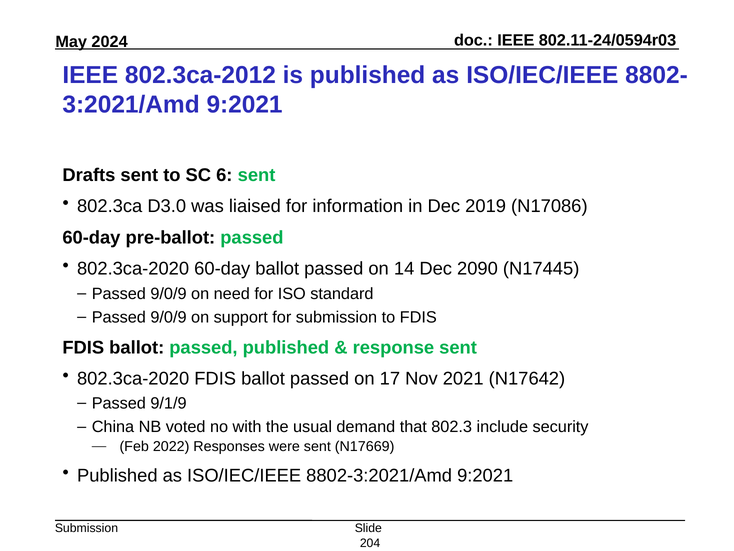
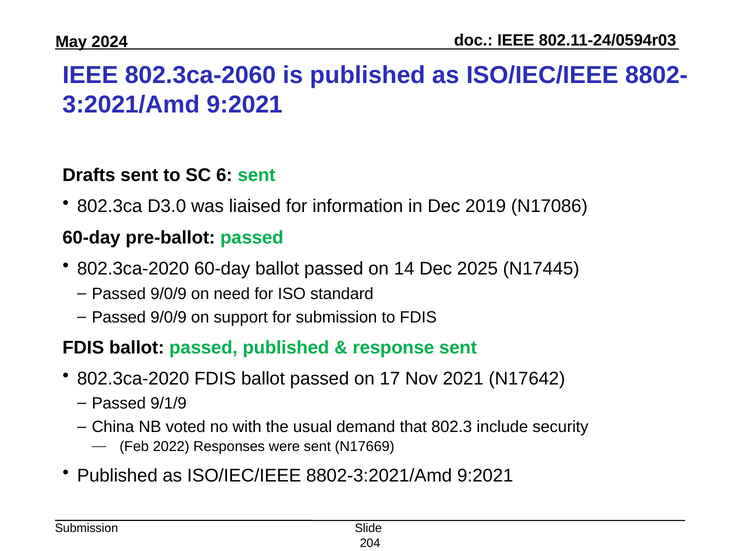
802.3ca-2012: 802.3ca-2012 -> 802.3ca-2060 (200, 75)
2090: 2090 -> 2025 (477, 269)
